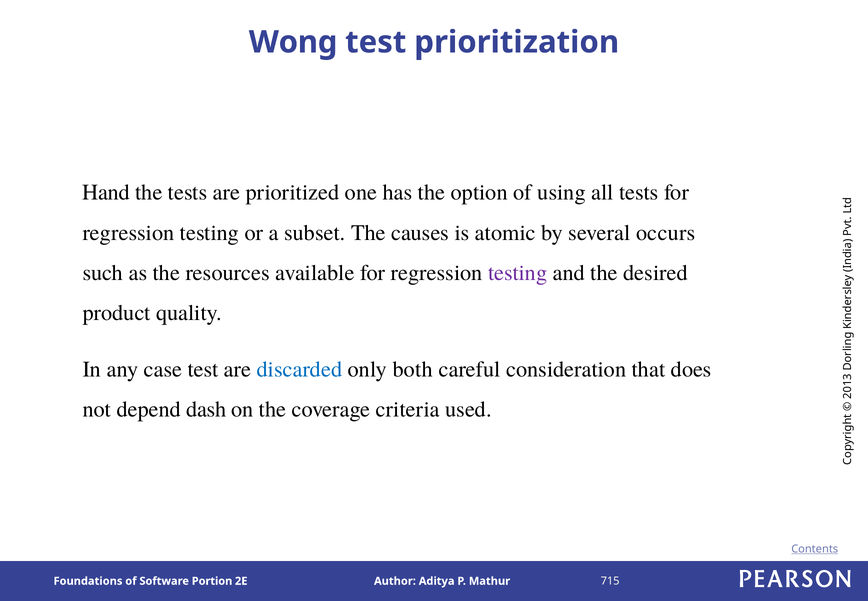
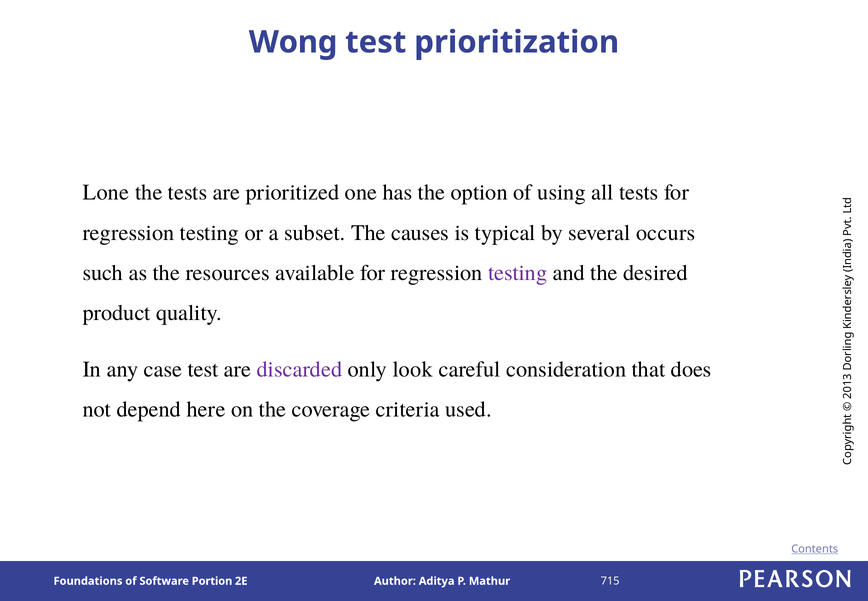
Hand: Hand -> Lone (106, 193)
atomic: atomic -> typical (505, 233)
discarded colour: blue -> purple (299, 369)
both: both -> look (413, 369)
dash: dash -> here (206, 409)
